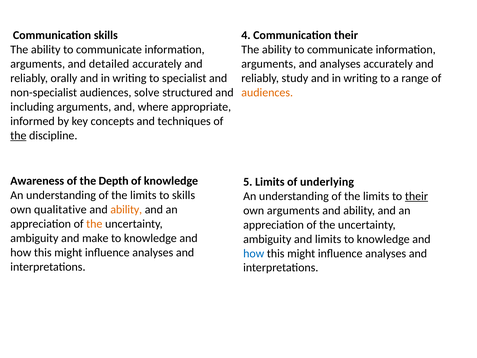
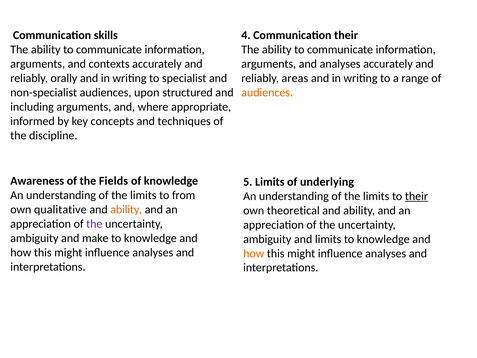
detailed: detailed -> contexts (109, 64)
study: study -> areas (295, 78)
solve: solve -> upon (147, 92)
the underline: present -> none (18, 135)
Depth: Depth -> Fields (114, 181)
to skills: skills -> from (184, 195)
own arguments: arguments -> theoretical (293, 210)
the colour: orange -> purple (94, 224)
how colour: blue -> orange (254, 253)
